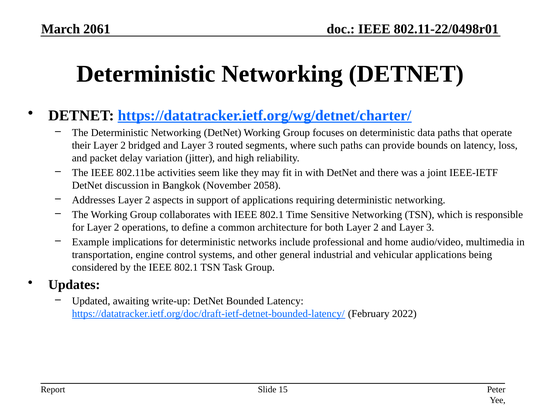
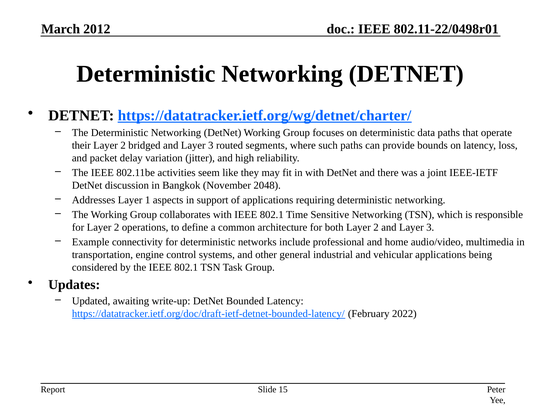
2061: 2061 -> 2012 (97, 29)
2058: 2058 -> 2048 (267, 185)
Addresses Layer 2: 2 -> 1 (148, 200)
implications: implications -> connectivity (137, 242)
